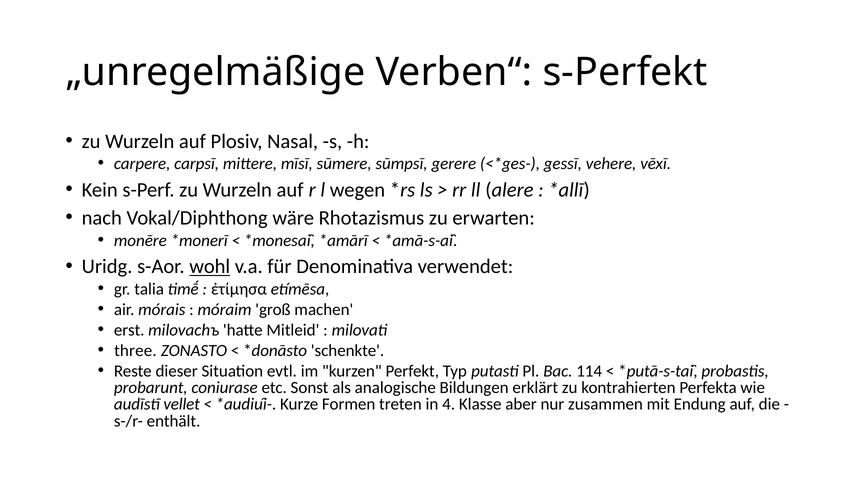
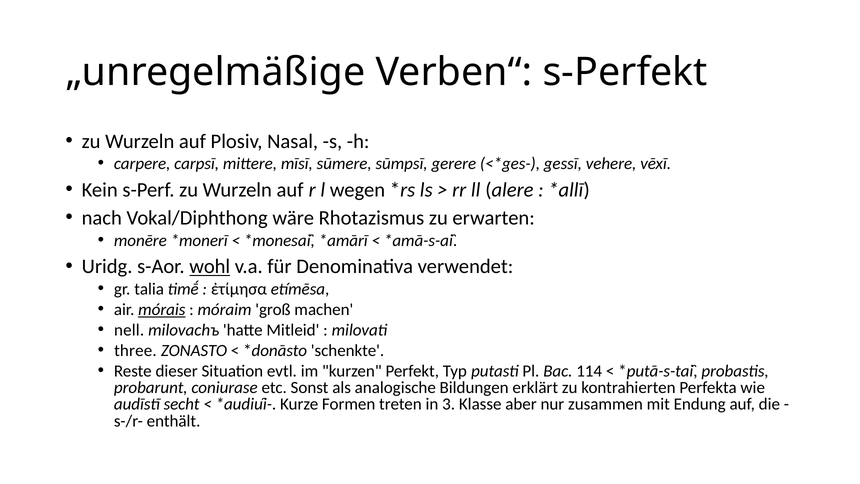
mórais underline: none -> present (162, 309)
erst: erst -> nell (129, 330)
vellet: vellet -> secht (182, 404)
4: 4 -> 3 (449, 404)
